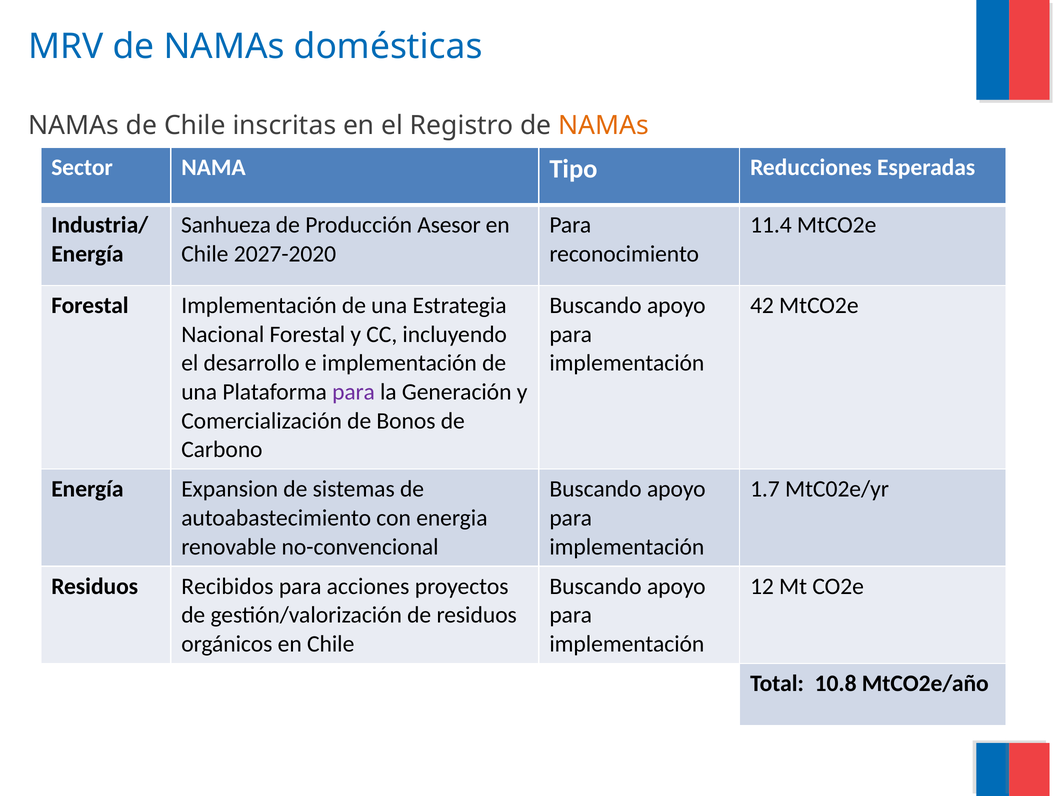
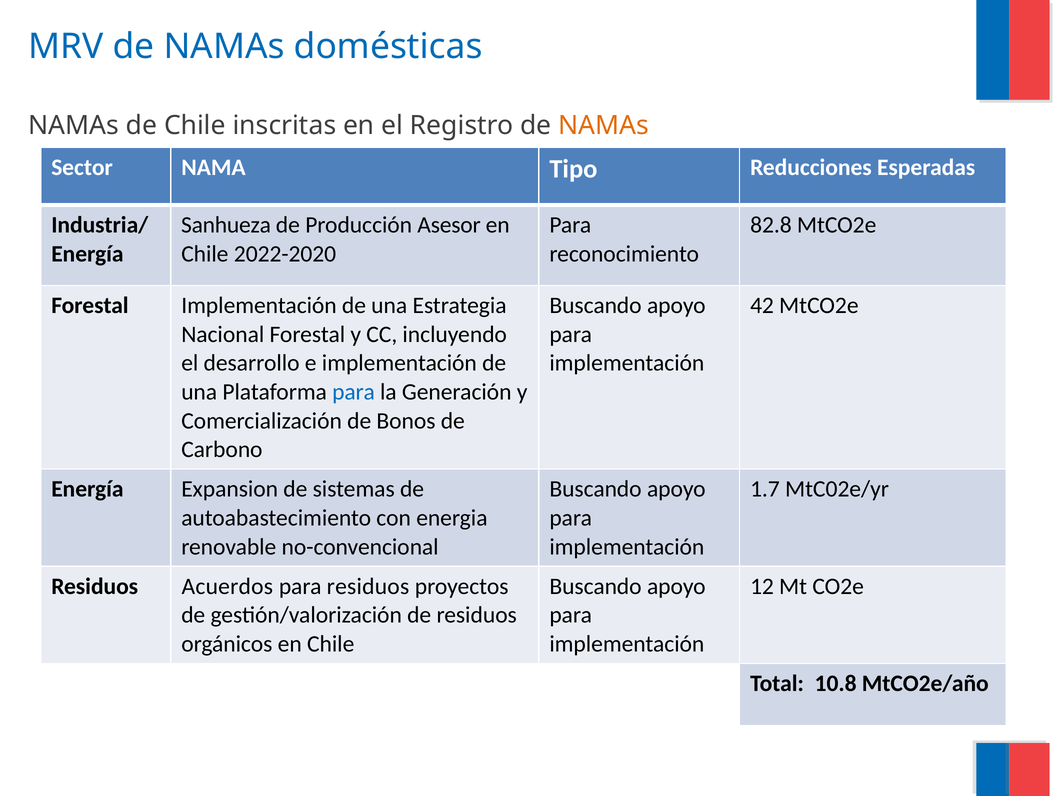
11.4: 11.4 -> 82.8 (771, 225)
2027-2020: 2027-2020 -> 2022-2020 (285, 254)
para colour: purple -> blue (354, 392)
Recibidos: Recibidos -> Acuerdos (227, 586)
para acciones: acciones -> residuos (368, 586)
